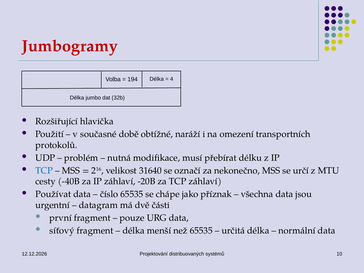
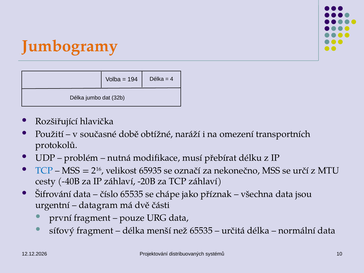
Jumbogramy colour: red -> orange (70, 46)
31640: 31640 -> 65935 (150, 171)
Používat: Používat -> Šifrování (53, 194)
